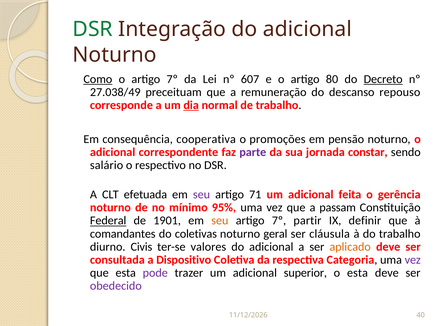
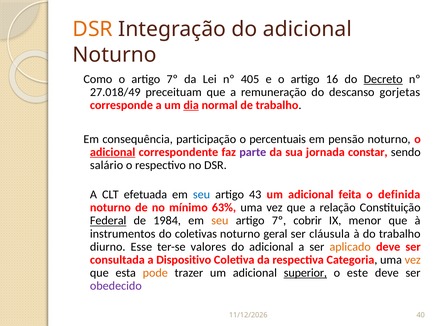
DSR colour: green -> orange (93, 29)
Como underline: present -> none (98, 79)
607: 607 -> 405 (250, 79)
80: 80 -> 16 (332, 79)
27.038/49: 27.038/49 -> 27.018/49 (115, 92)
repouso: repouso -> gorjetas (400, 92)
cooperativa: cooperativa -> participação (206, 139)
promoções: promoções -> percentuais (278, 139)
adicional underline: none -> present (113, 152)
seu colour: purple -> blue (201, 195)
71: 71 -> 43 (255, 195)
gerência: gerência -> definida (399, 195)
95%: 95% -> 63% (224, 208)
passam: passam -> relação (338, 208)
1901: 1901 -> 1984 (167, 221)
partir: partir -> cobrir (308, 221)
definir: definir -> menor (365, 221)
comandantes: comandantes -> instrumentos (123, 234)
Civis: Civis -> Esse (141, 247)
vez colour: purple -> orange (413, 260)
pode colour: purple -> orange (155, 273)
superior underline: none -> present (305, 273)
o esta: esta -> este (357, 273)
